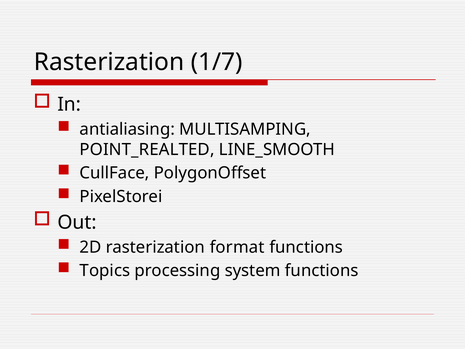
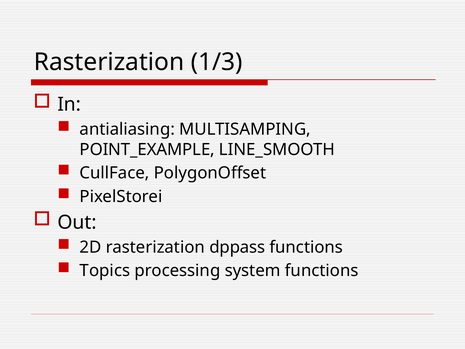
1/7: 1/7 -> 1/3 (217, 62)
POINT_REALTED: POINT_REALTED -> POINT_EXAMPLE (147, 149)
format: format -> dppass (237, 247)
